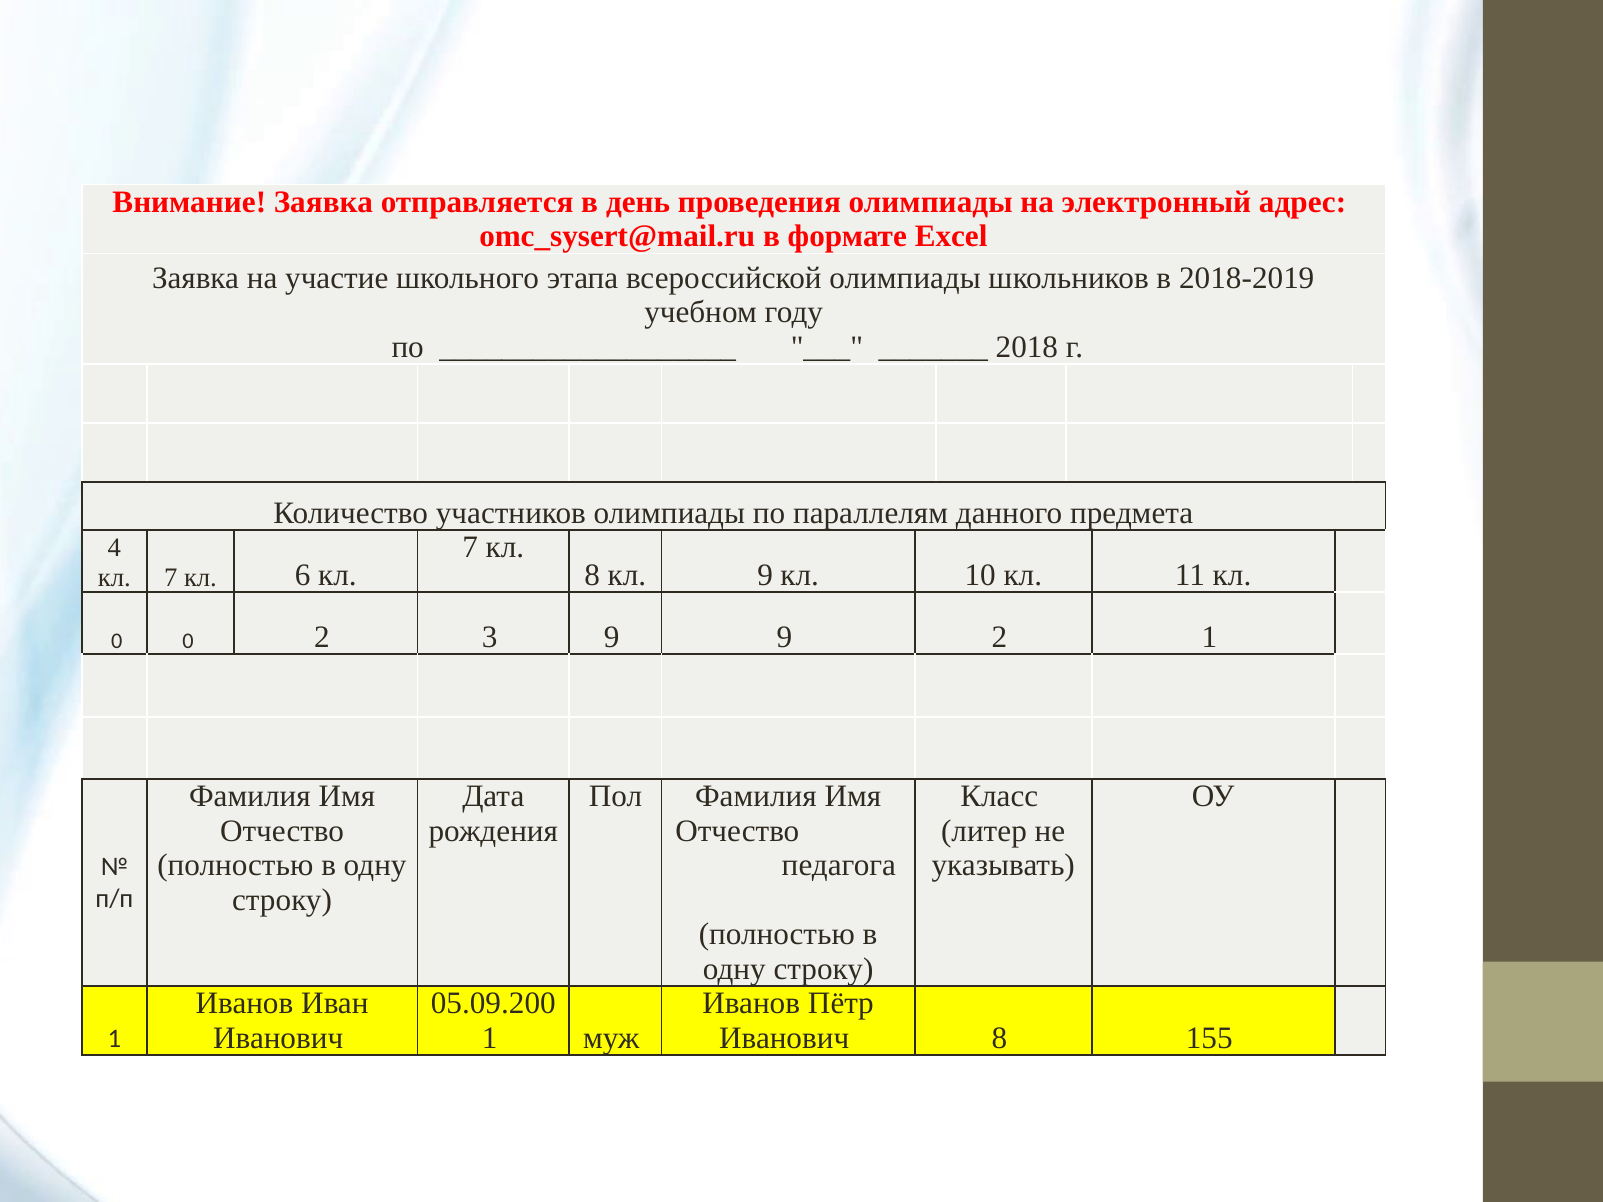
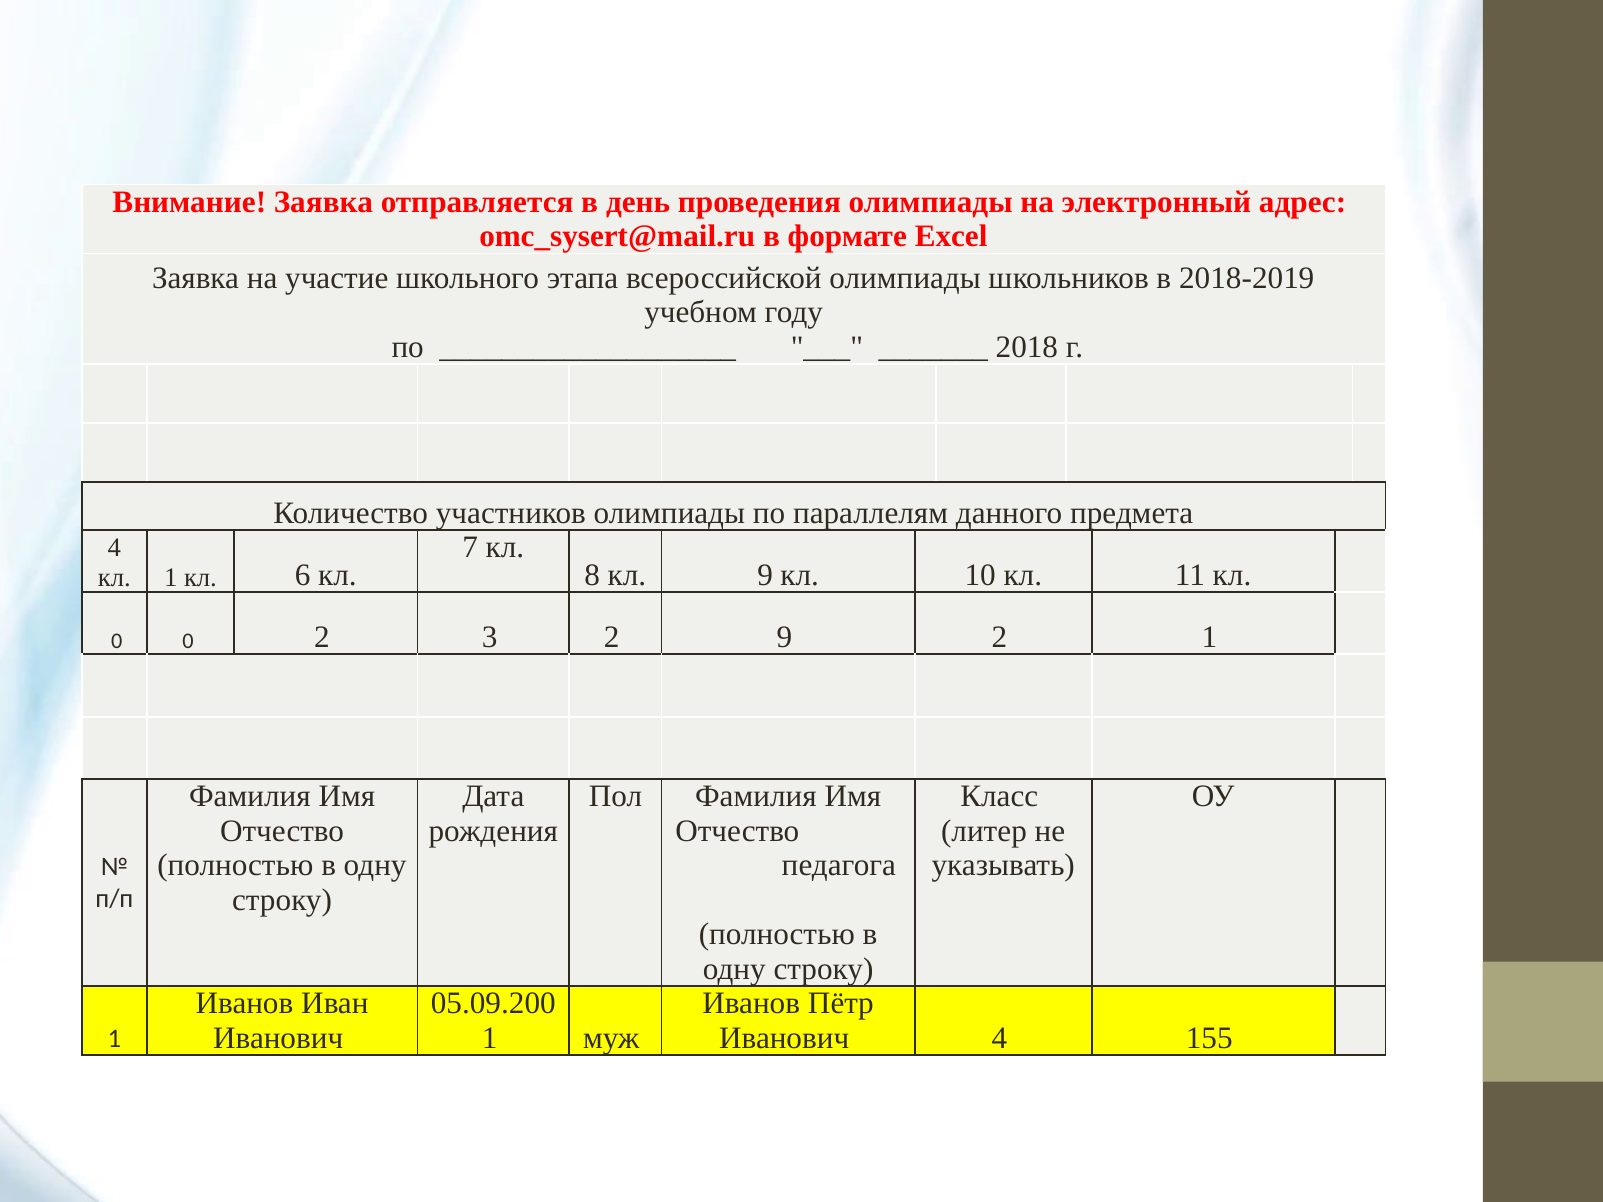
7: 7 -> 1 (171, 578)
3 9: 9 -> 2 (612, 638)
Иванович 8: 8 -> 4 (1000, 1038)
